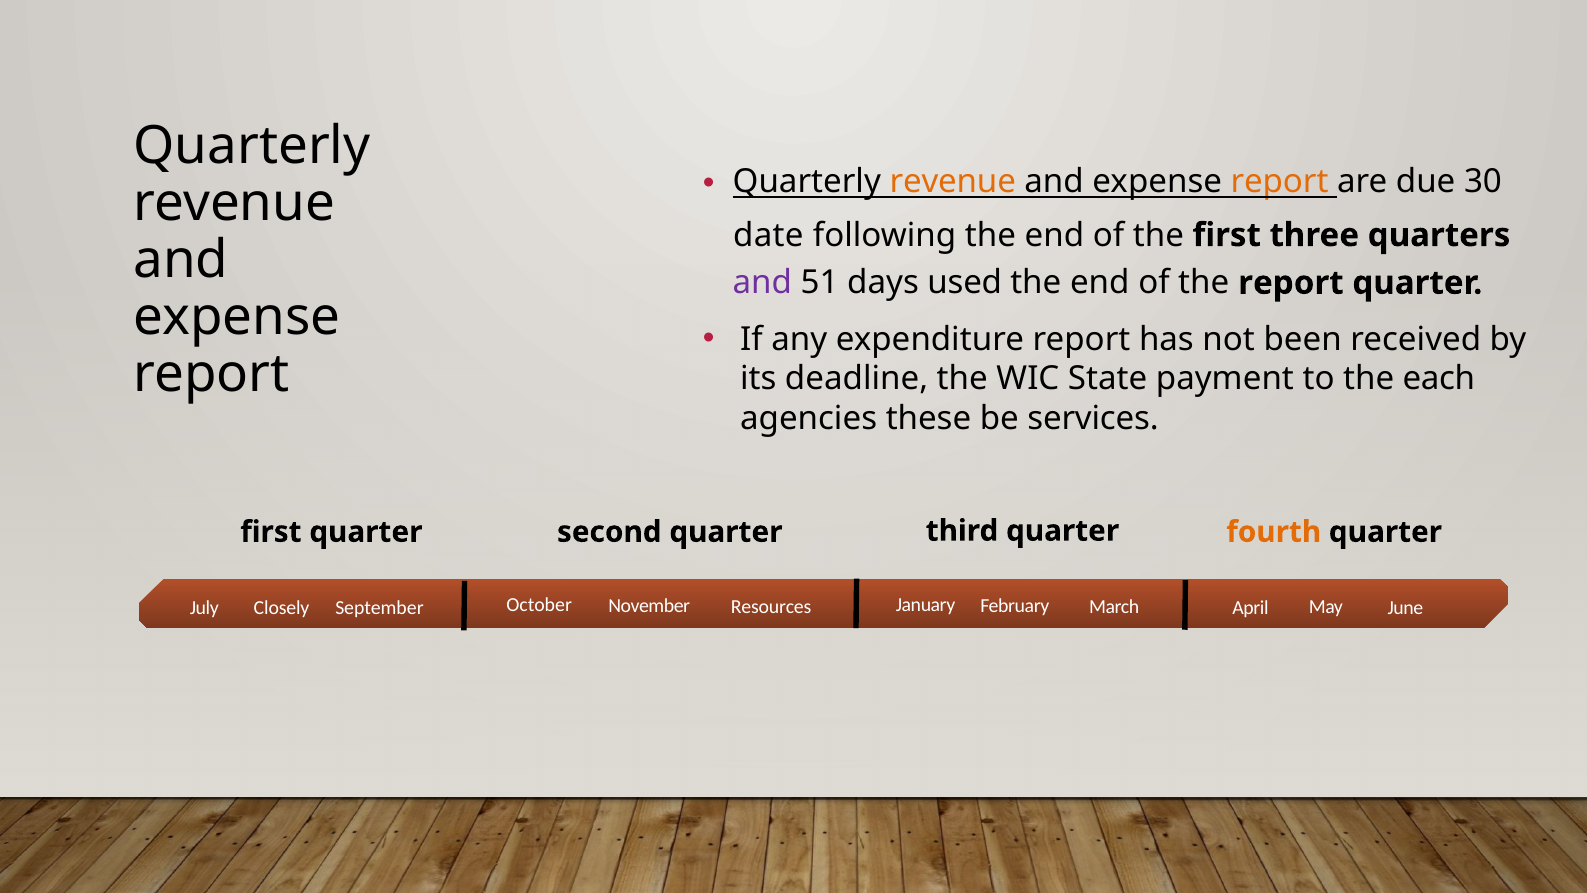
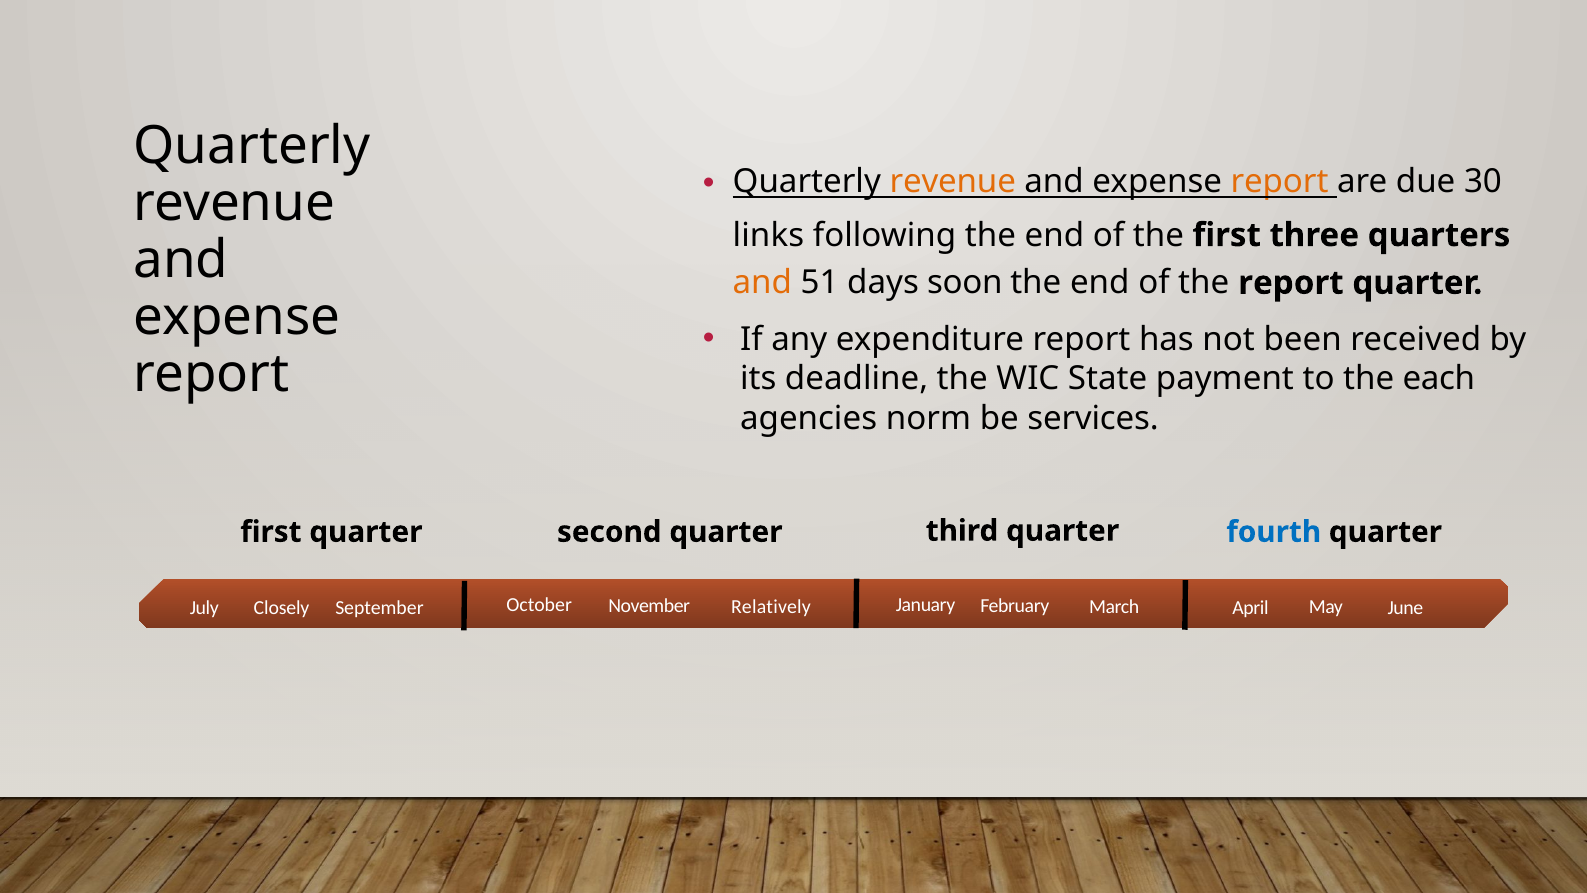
date: date -> links (768, 235)
and colour: purple -> orange (762, 283)
used: used -> soon (965, 283)
these: these -> norm (928, 419)
fourth colour: orange -> blue (1274, 532)
Resources: Resources -> Relatively (771, 607)
